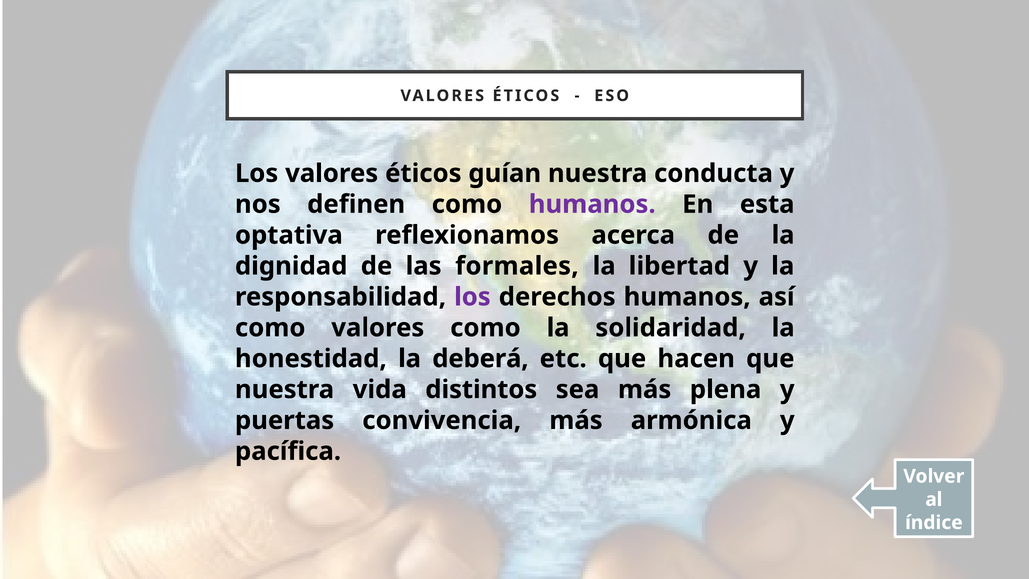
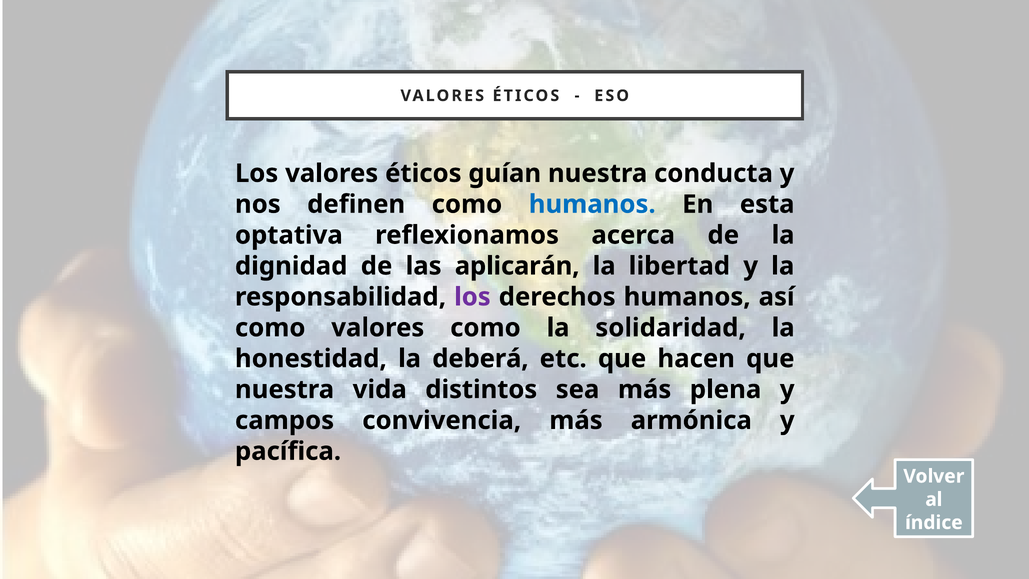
humanos colour: purple -> blue (592, 204)
formales: formales -> aplicarán (517, 266)
puertas: puertas -> campos (285, 420)
